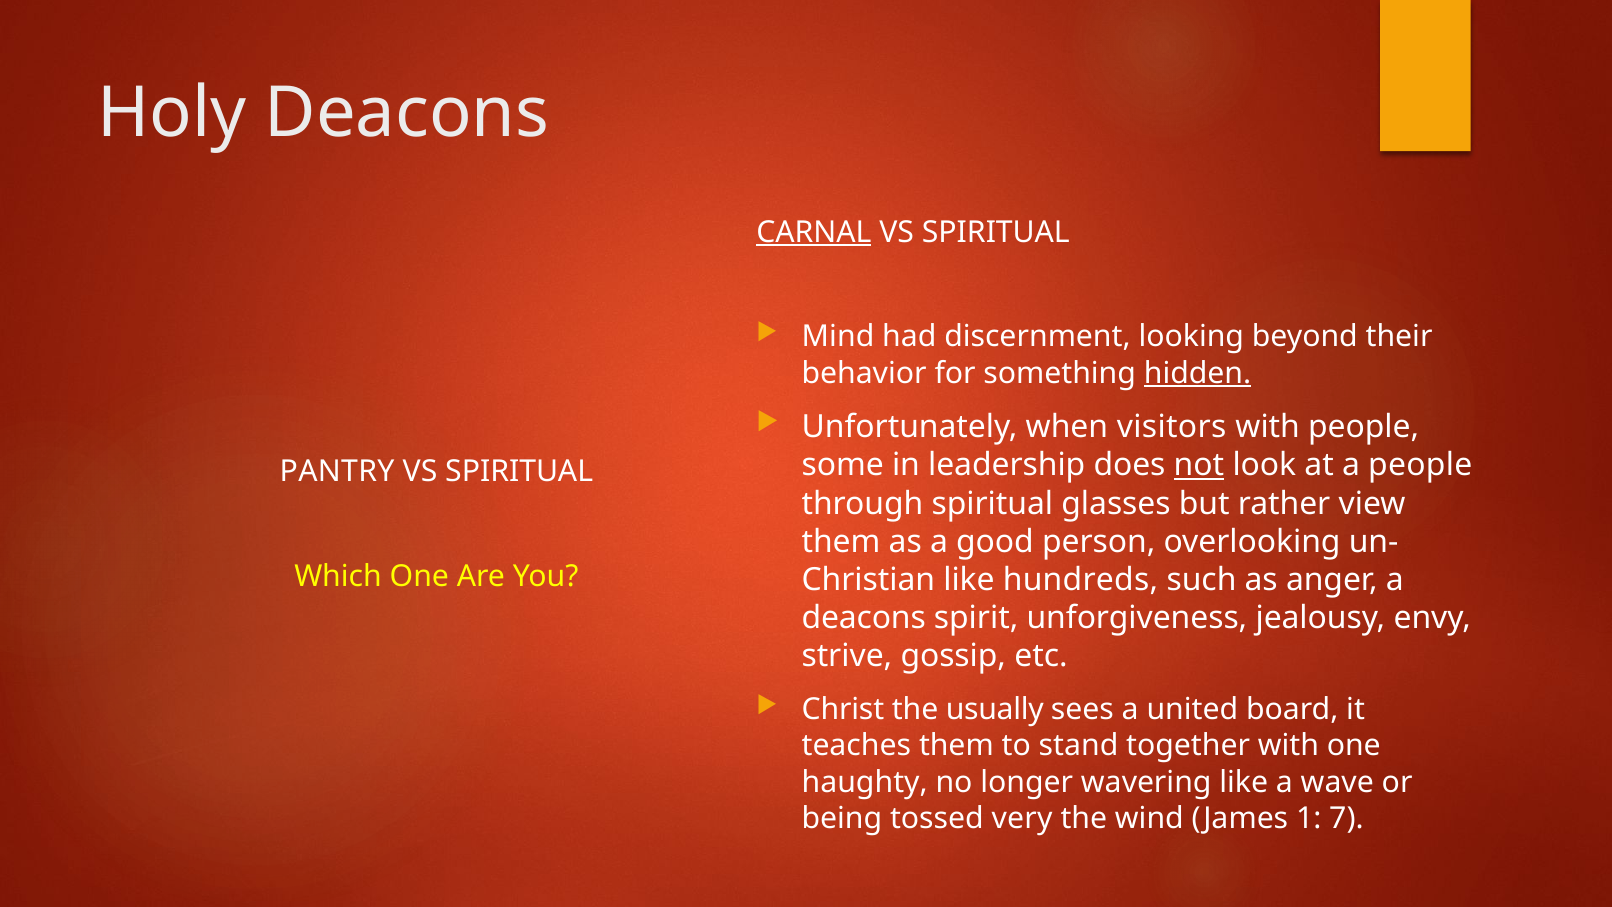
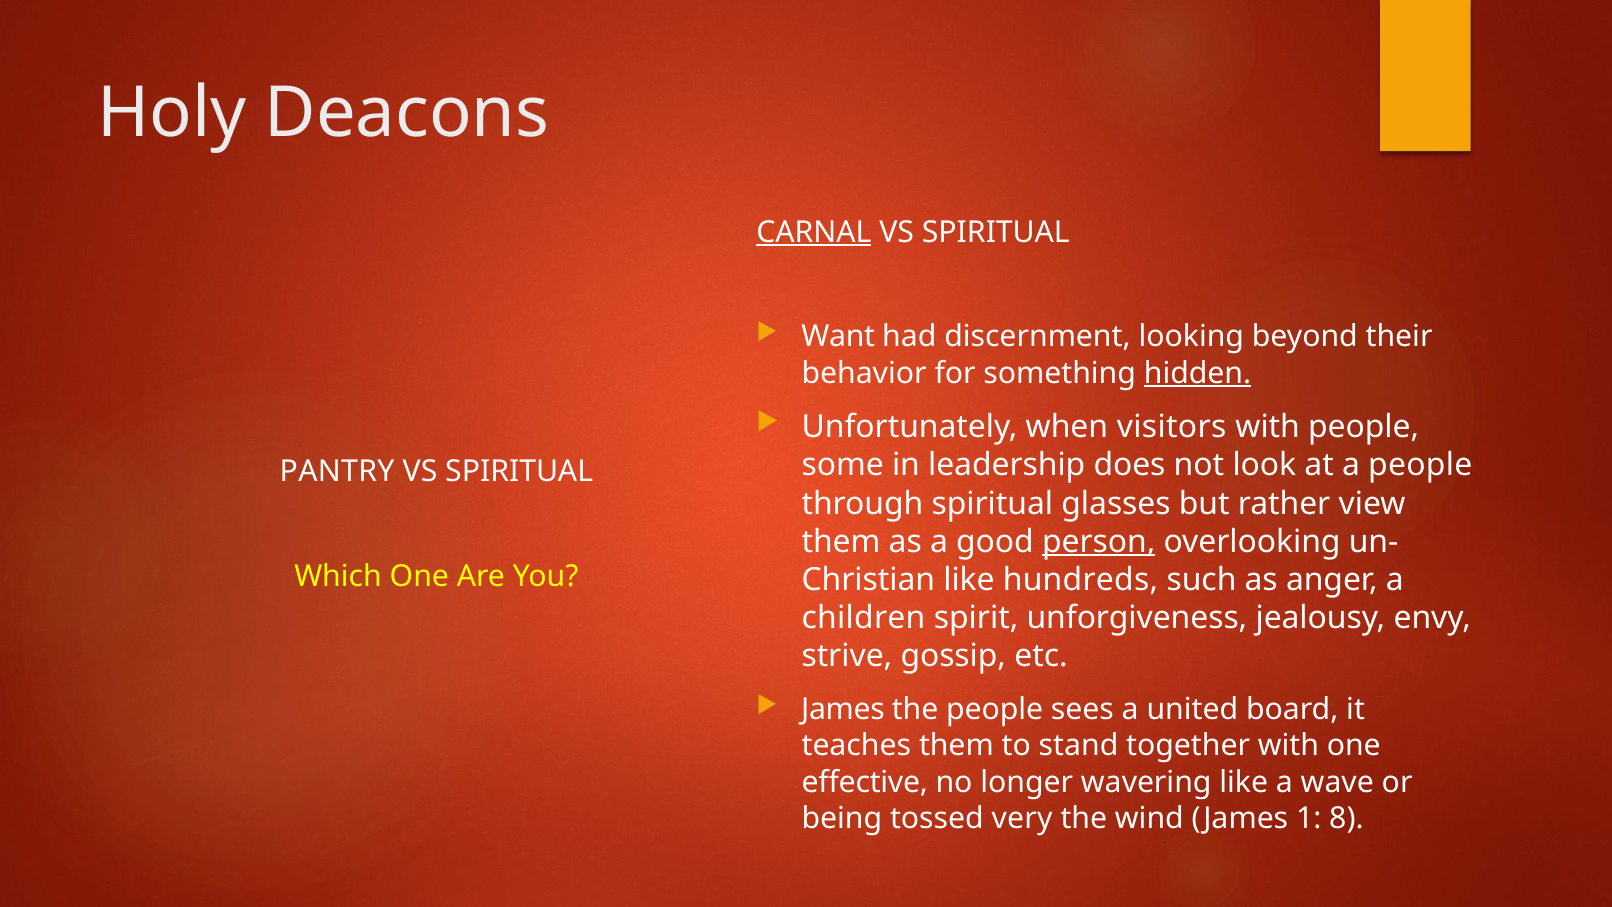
Mind: Mind -> Want (838, 337)
not underline: present -> none (1199, 465)
person underline: none -> present (1099, 542)
deacons: deacons -> children (864, 618)
Christ: Christ -> James (843, 710)
the usually: usually -> people (995, 710)
haughty: haughty -> effective (865, 782)
7: 7 -> 8 (1346, 818)
